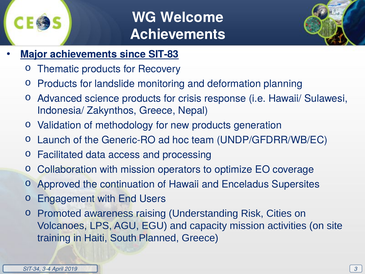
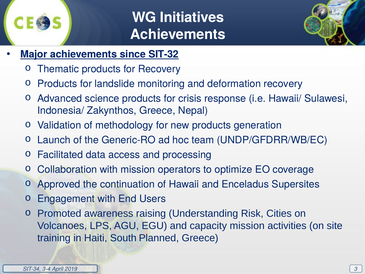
Welcome: Welcome -> Initiatives (192, 17)
SIT-83: SIT-83 -> SIT-32 (164, 54)
deformation planning: planning -> recovery (283, 84)
